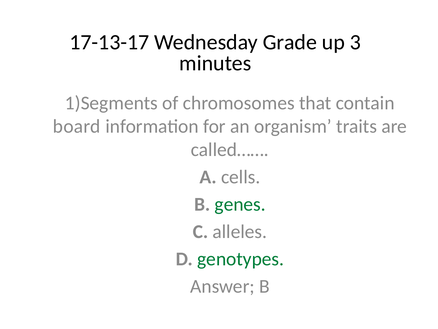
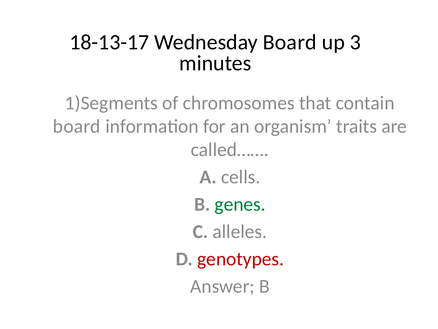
17-13-17: 17-13-17 -> 18-13-17 (109, 42)
Wednesday Grade: Grade -> Board (290, 42)
genotypes colour: green -> red (241, 259)
